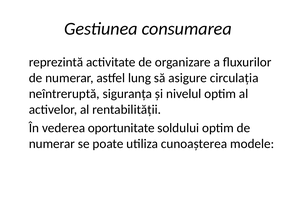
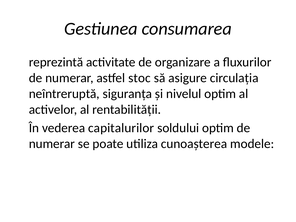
lung: lung -> stoc (139, 78)
oportunitate: oportunitate -> capitalurilor (121, 128)
